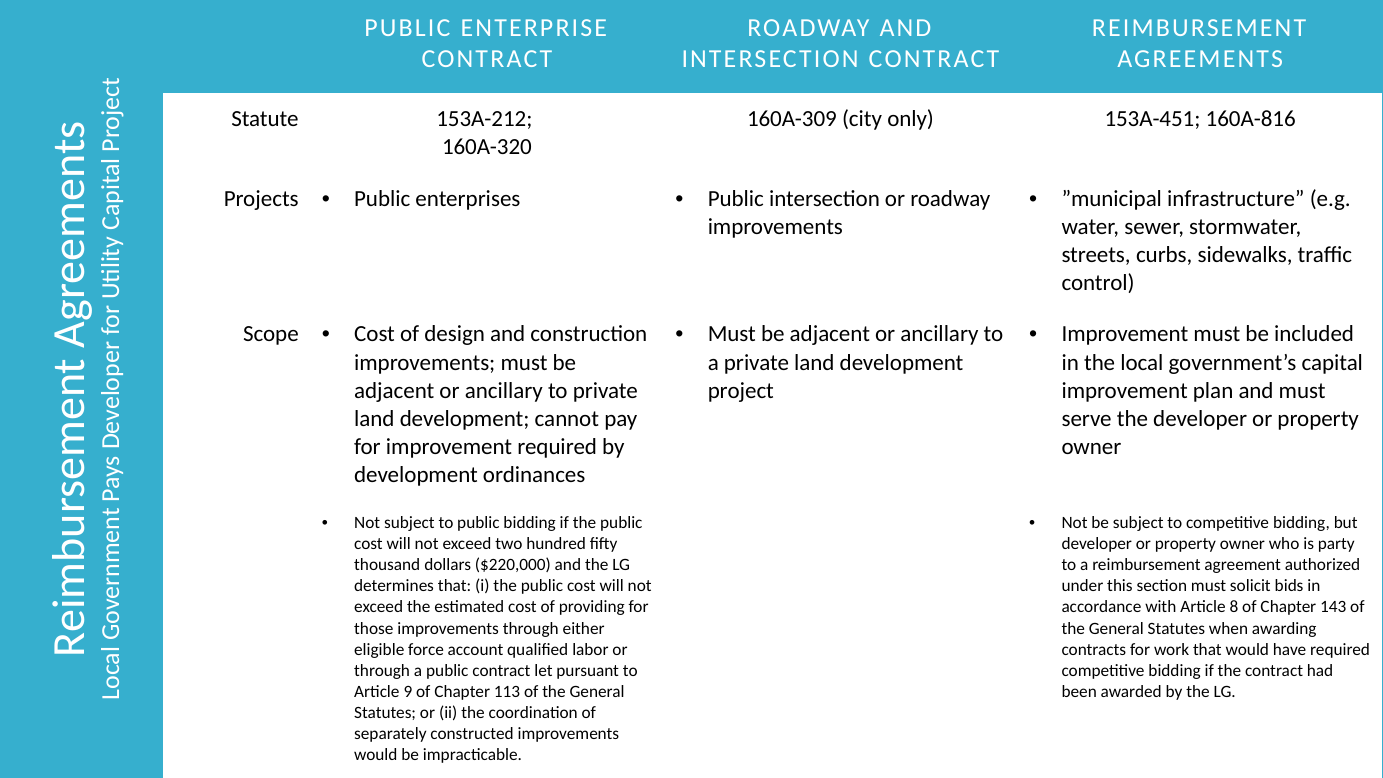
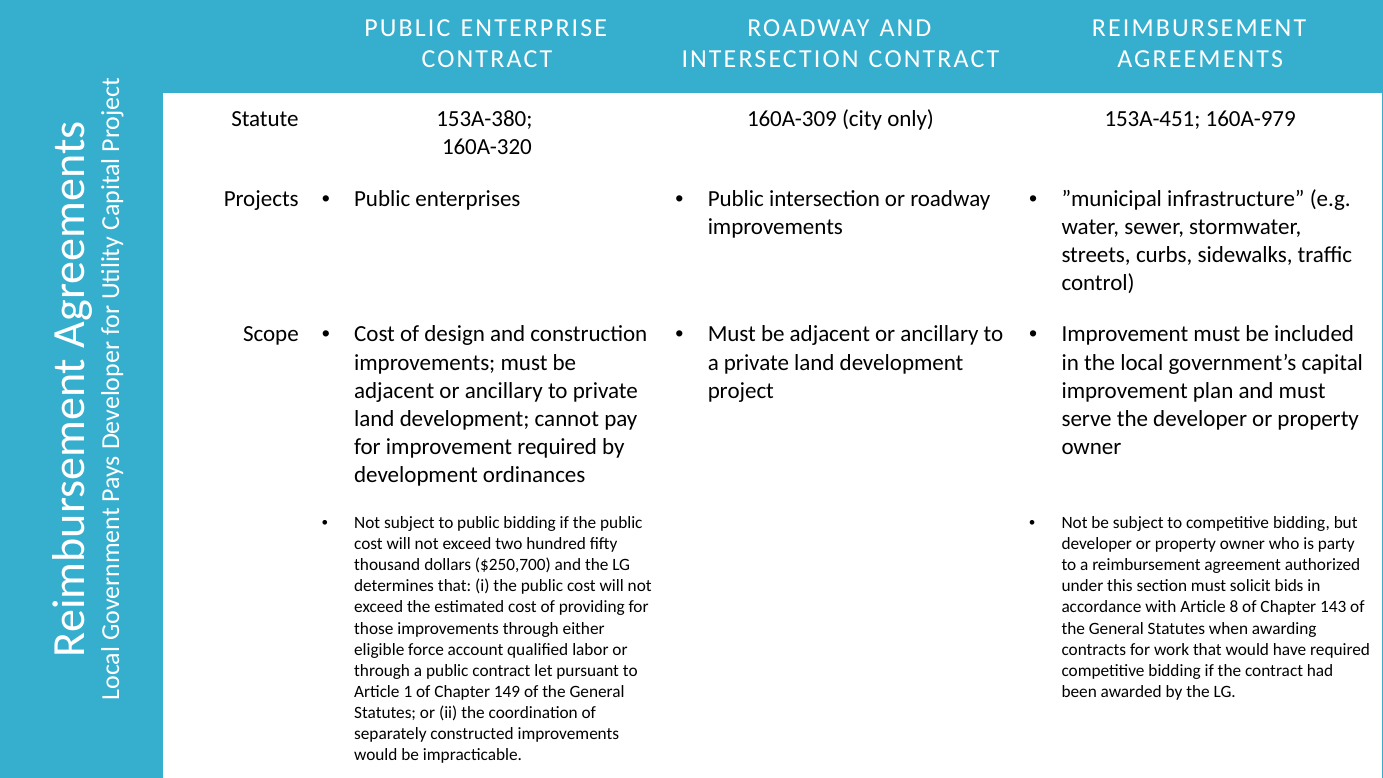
153A-212: 153A-212 -> 153A-380 (484, 119)
160A-816: 160A-816 -> 160A-979 (1251, 119)
$220,000: $220,000 -> $250,700 (513, 565)
9: 9 -> 1 (408, 691)
113: 113 -> 149 (507, 691)
